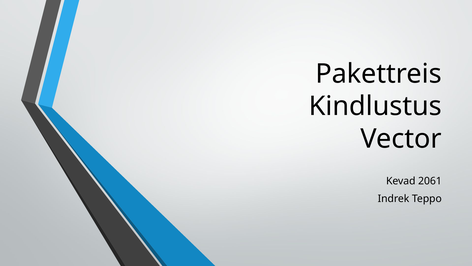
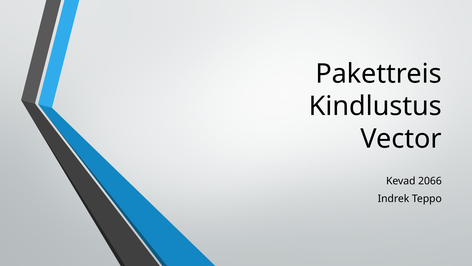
2061: 2061 -> 2066 (430, 181)
